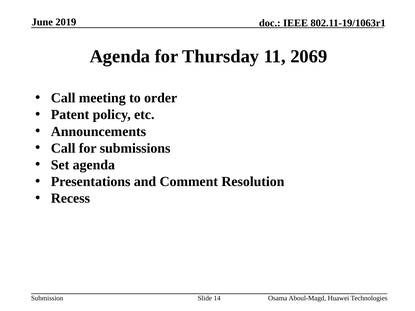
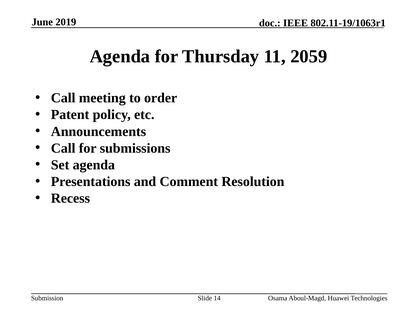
2069: 2069 -> 2059 (309, 57)
